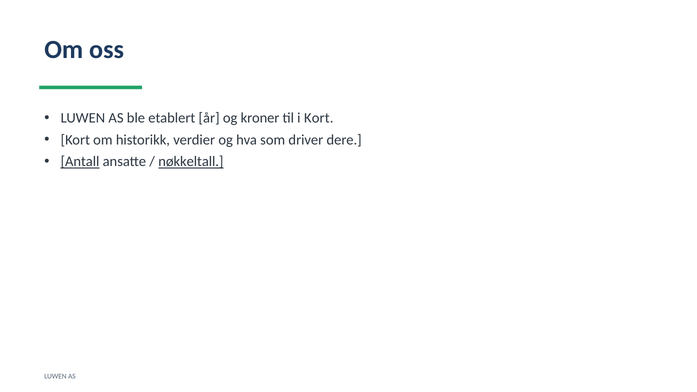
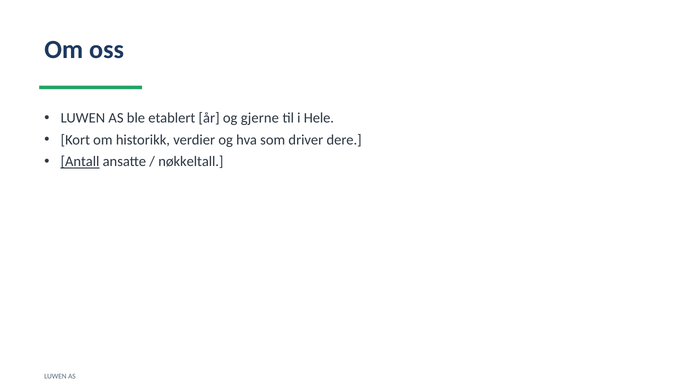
kroner: kroner -> gjerne (260, 118)
i Kort: Kort -> Hele (319, 118)
nøkkeltall underline: present -> none (191, 162)
